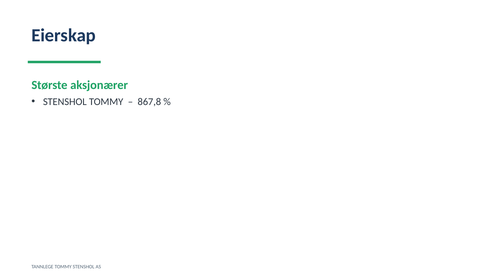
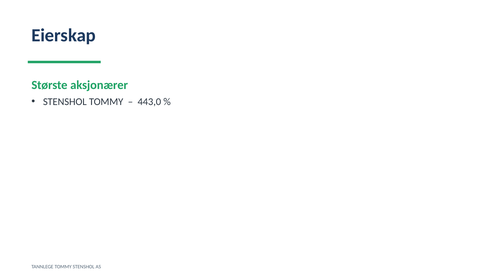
867,8: 867,8 -> 443,0 (149, 102)
